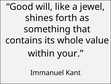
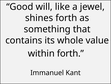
within your: your -> forth (70, 53)
